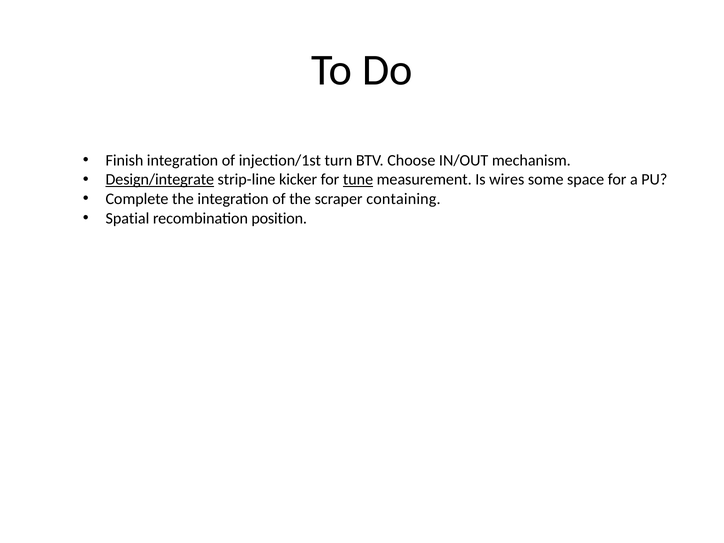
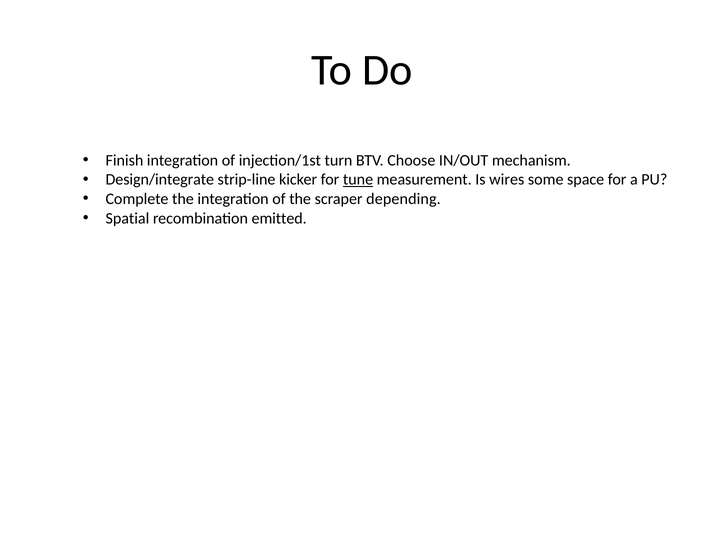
Design/integrate underline: present -> none (160, 180)
containing: containing -> depending (404, 199)
position: position -> emitted (279, 218)
